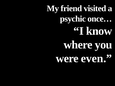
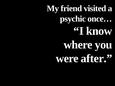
even: even -> after (96, 59)
